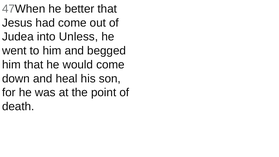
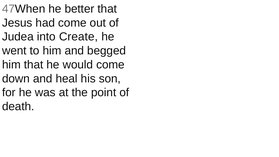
Unless: Unless -> Create (78, 37)
